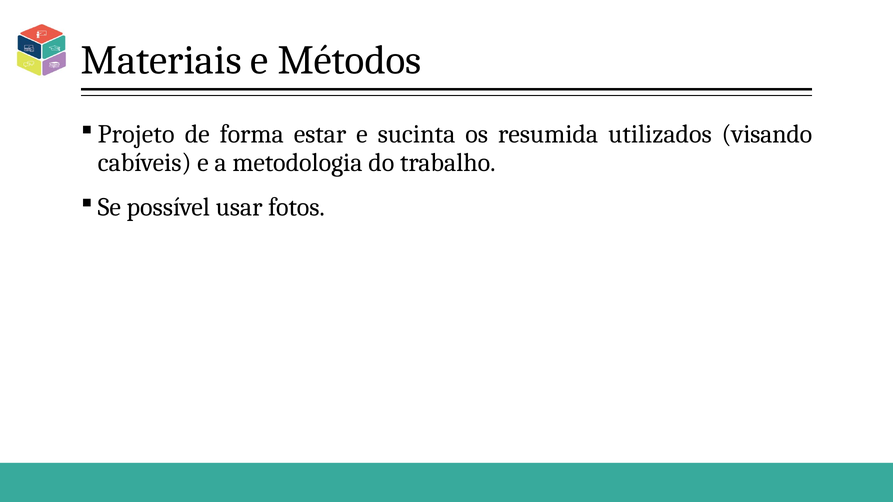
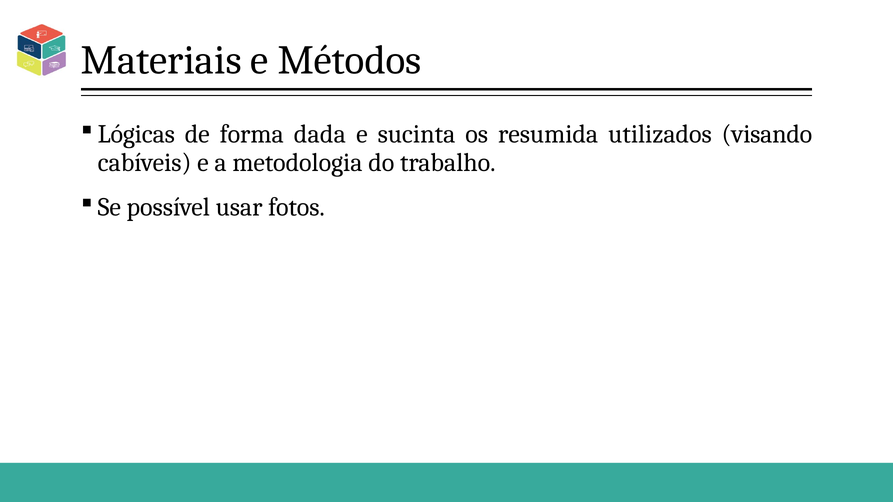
Projeto: Projeto -> Lógicas (136, 134)
estar: estar -> dada (320, 134)
